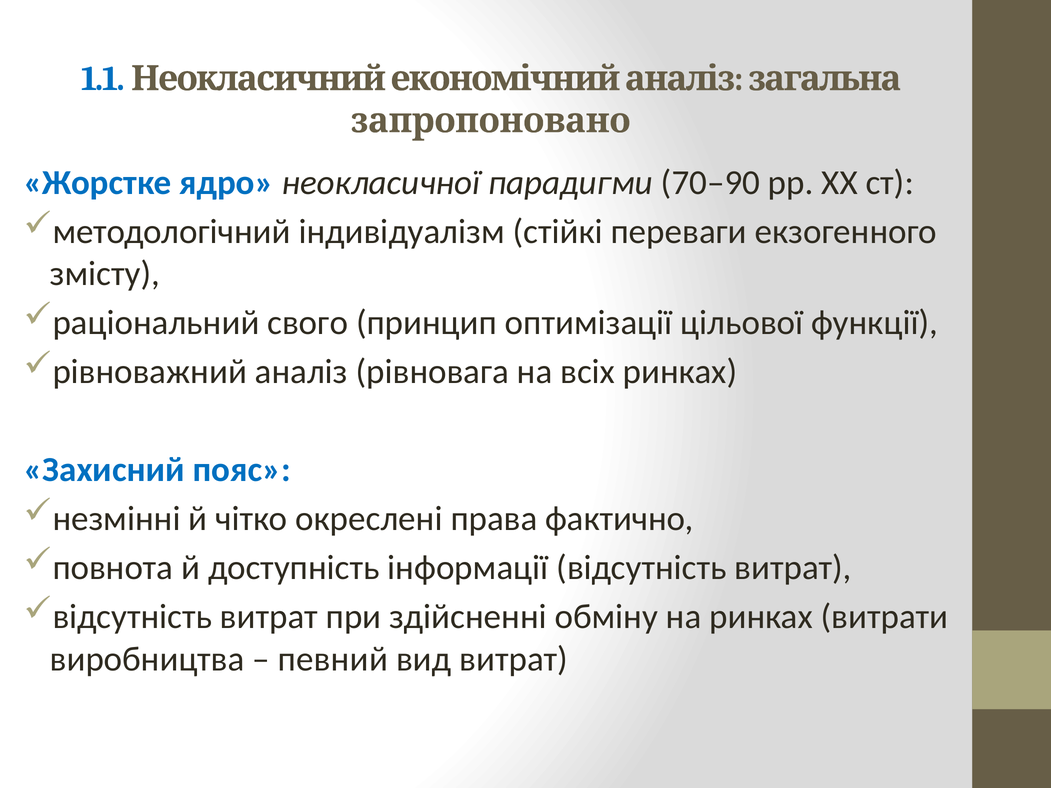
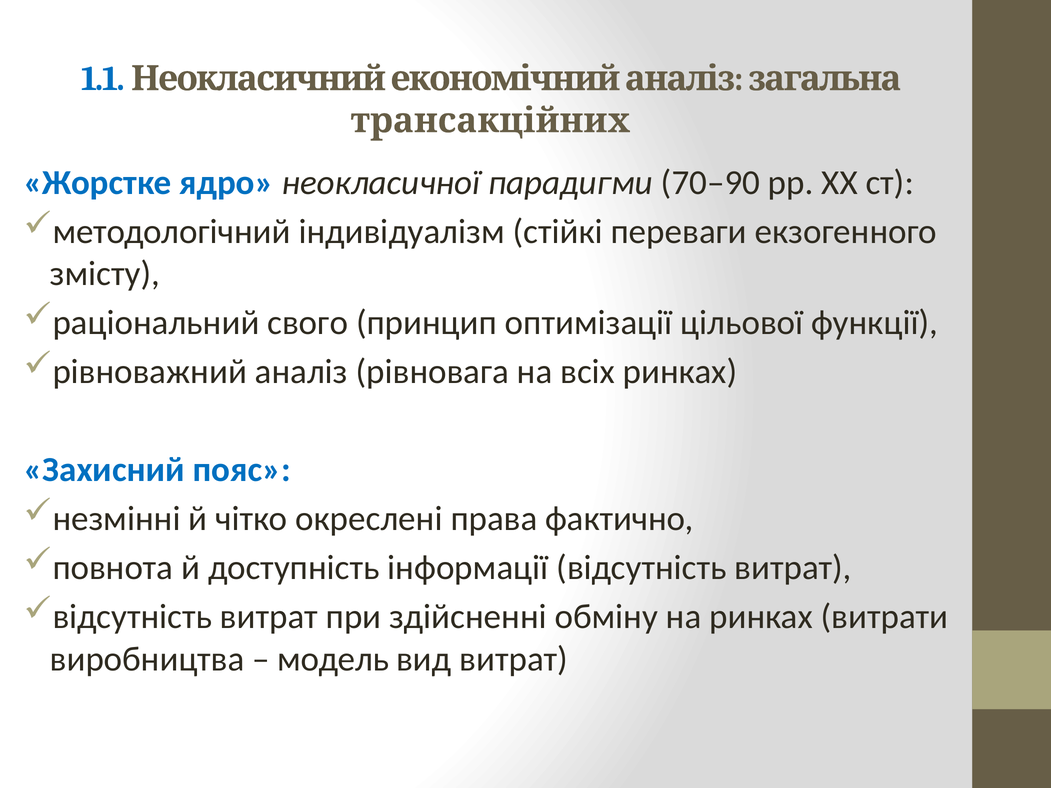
запропоновано: запропоновано -> трансакційних (490, 121)
певний: певний -> модель (333, 659)
